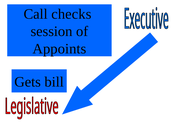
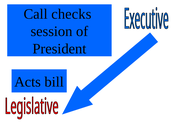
Appoints: Appoints -> President (59, 49)
Gets: Gets -> Acts (28, 82)
